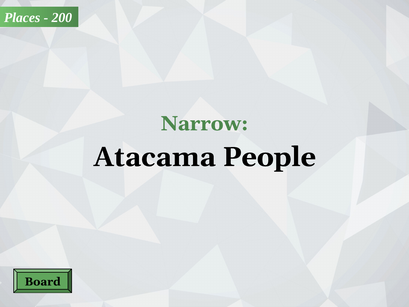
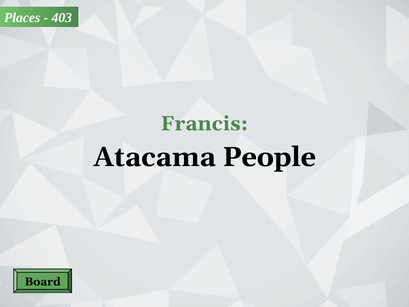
200: 200 -> 403 (62, 18)
Narrow: Narrow -> Francis (204, 123)
